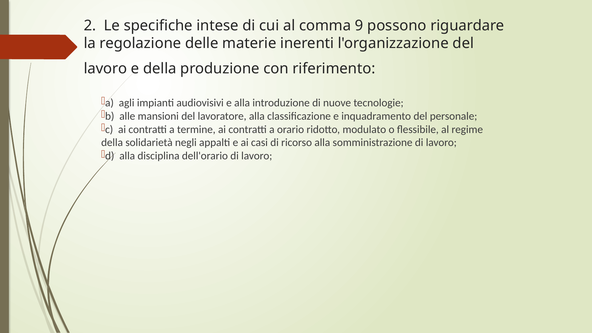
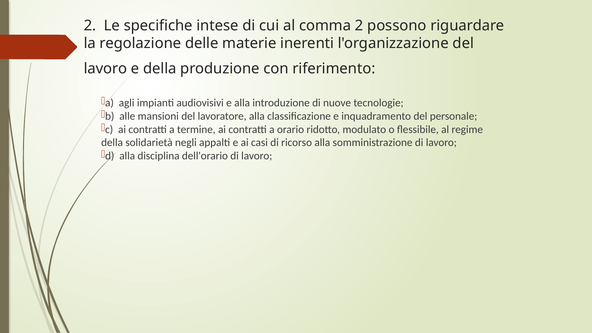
comma 9: 9 -> 2 (359, 26)
